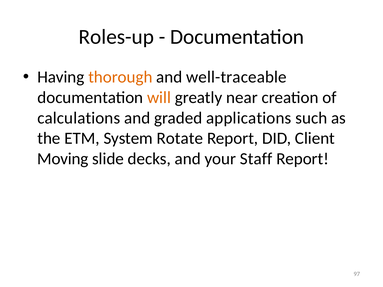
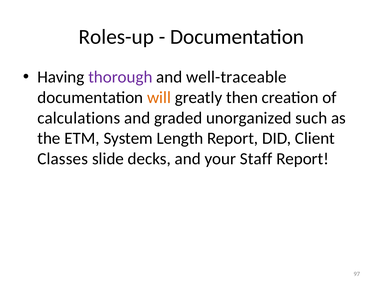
thorough colour: orange -> purple (120, 77)
near: near -> then (242, 98)
applications: applications -> unorganized (249, 118)
Rotate: Rotate -> Length (180, 139)
Moving: Moving -> Classes (63, 159)
